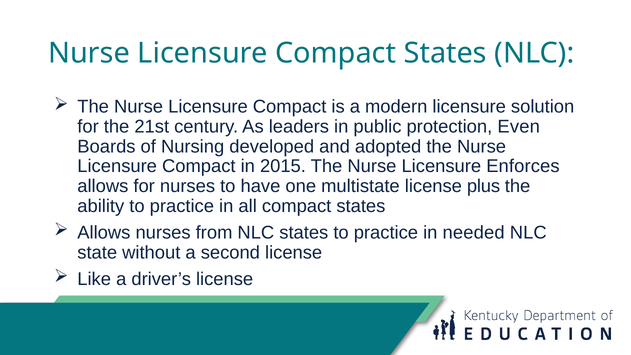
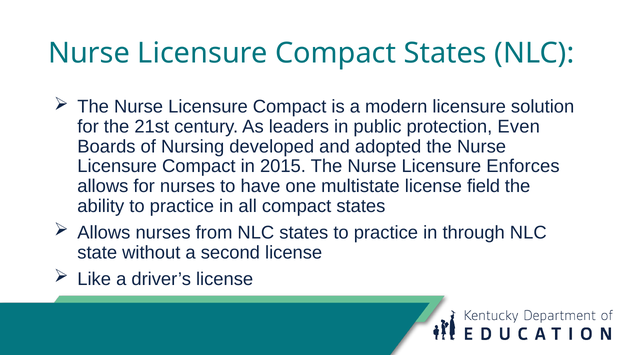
plus: plus -> field (484, 186)
needed: needed -> through (474, 233)
